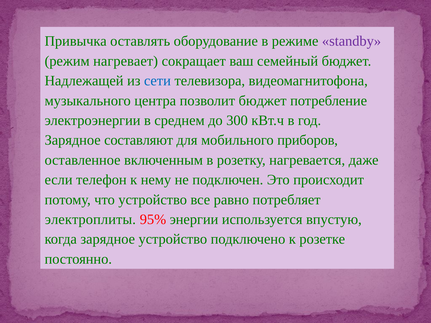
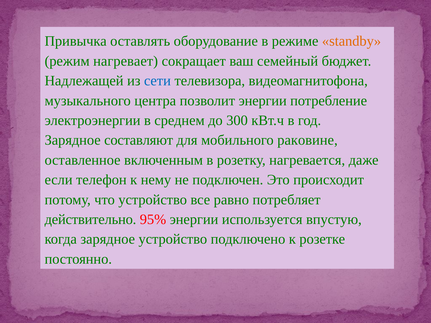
standby colour: purple -> orange (352, 41)
позволит бюджет: бюджет -> энергии (263, 101)
приборов: приборов -> раковине (307, 140)
электроплиты: электроплиты -> действительно (90, 220)
